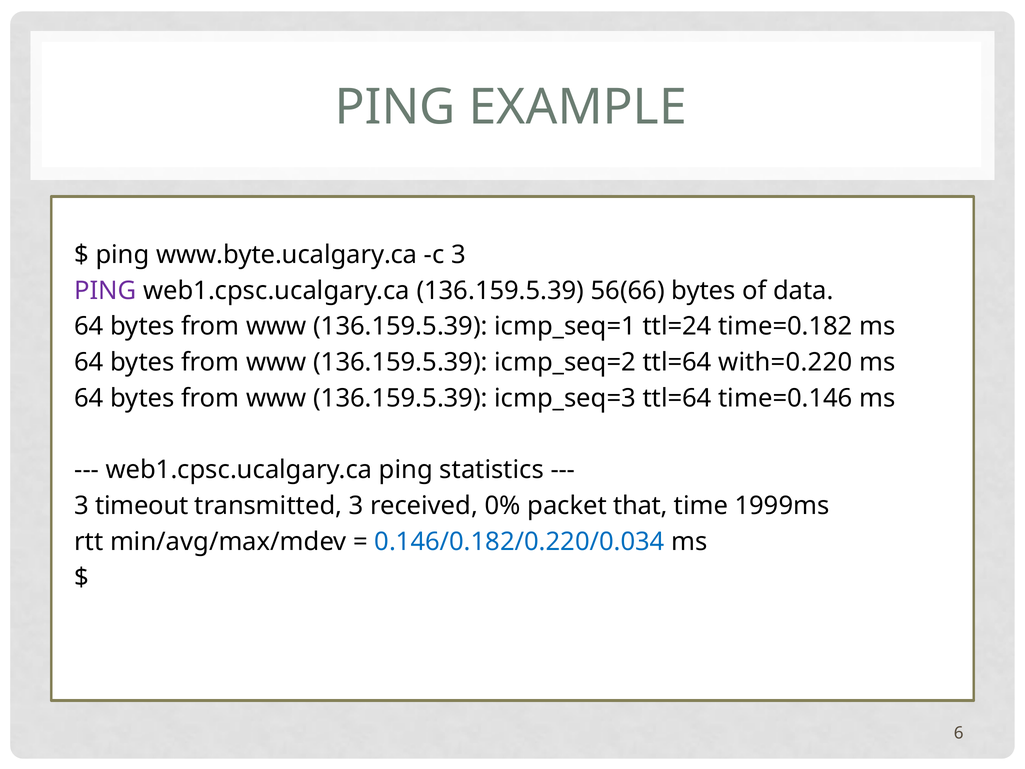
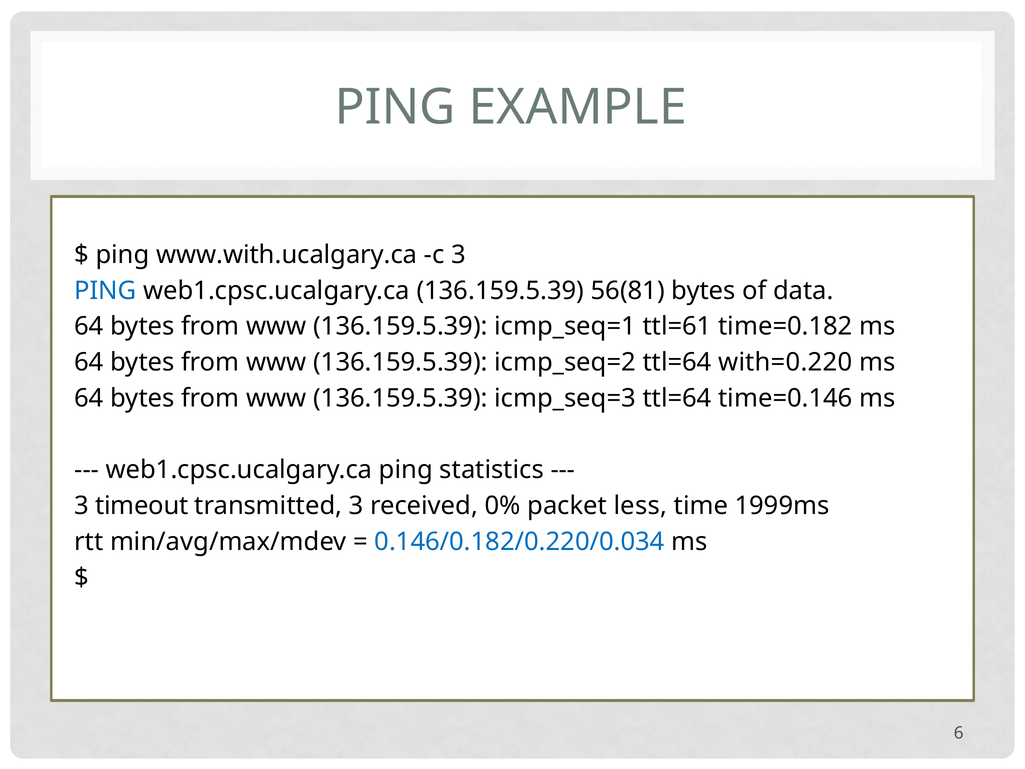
www.byte.ucalgary.ca: www.byte.ucalgary.ca -> www.with.ucalgary.ca (287, 255)
PING colour: purple -> blue (105, 290)
56(66: 56(66 -> 56(81 (628, 290)
ttl=24: ttl=24 -> ttl=61 (677, 326)
that: that -> less (640, 506)
